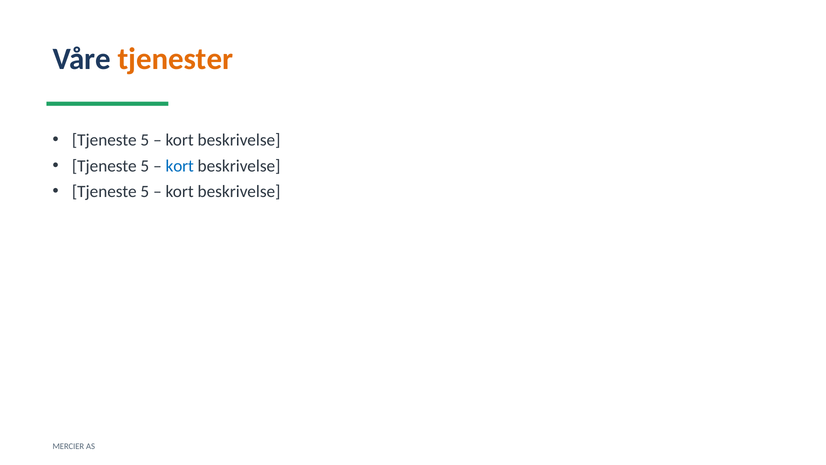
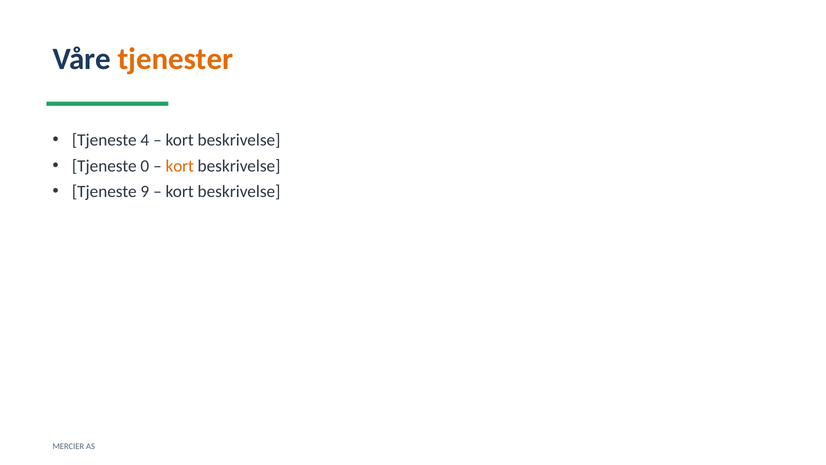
5: 5 -> 4 (145, 140)
5: 5 -> 0 (145, 166)
kort colour: blue -> orange (180, 166)
5: 5 -> 9 (145, 192)
